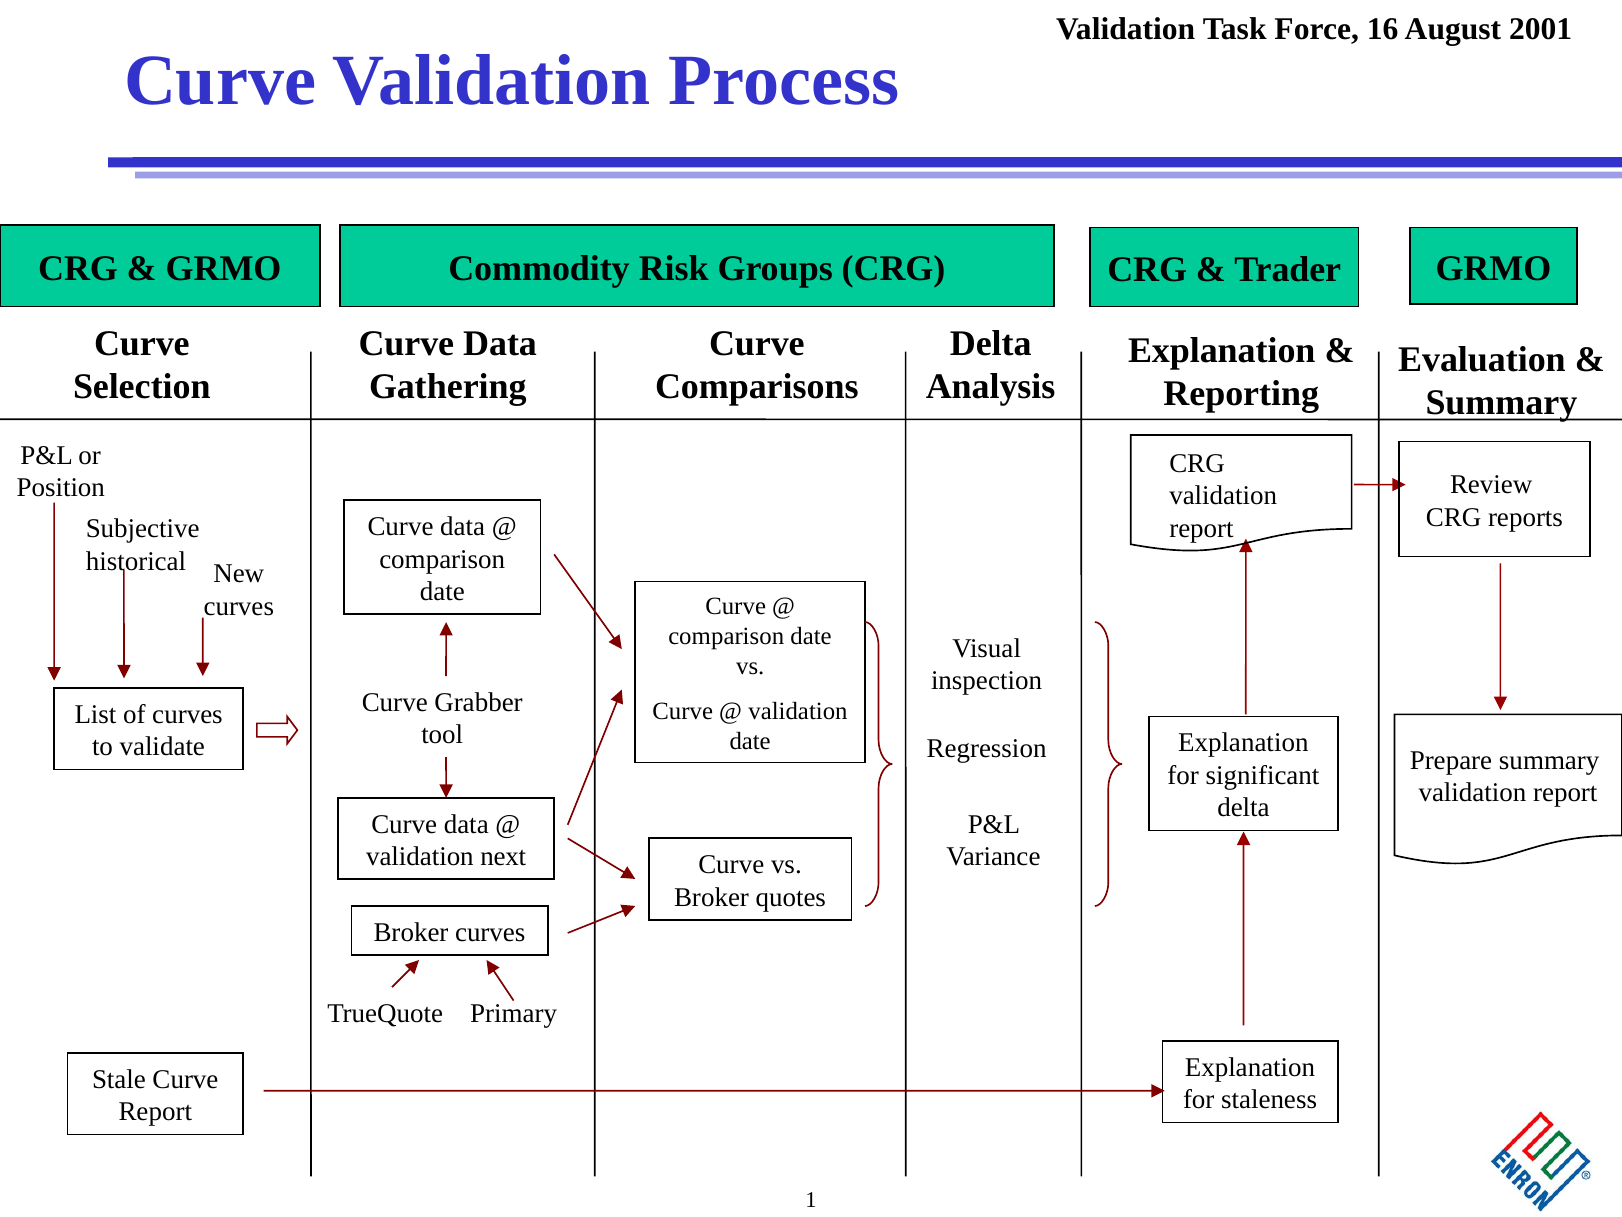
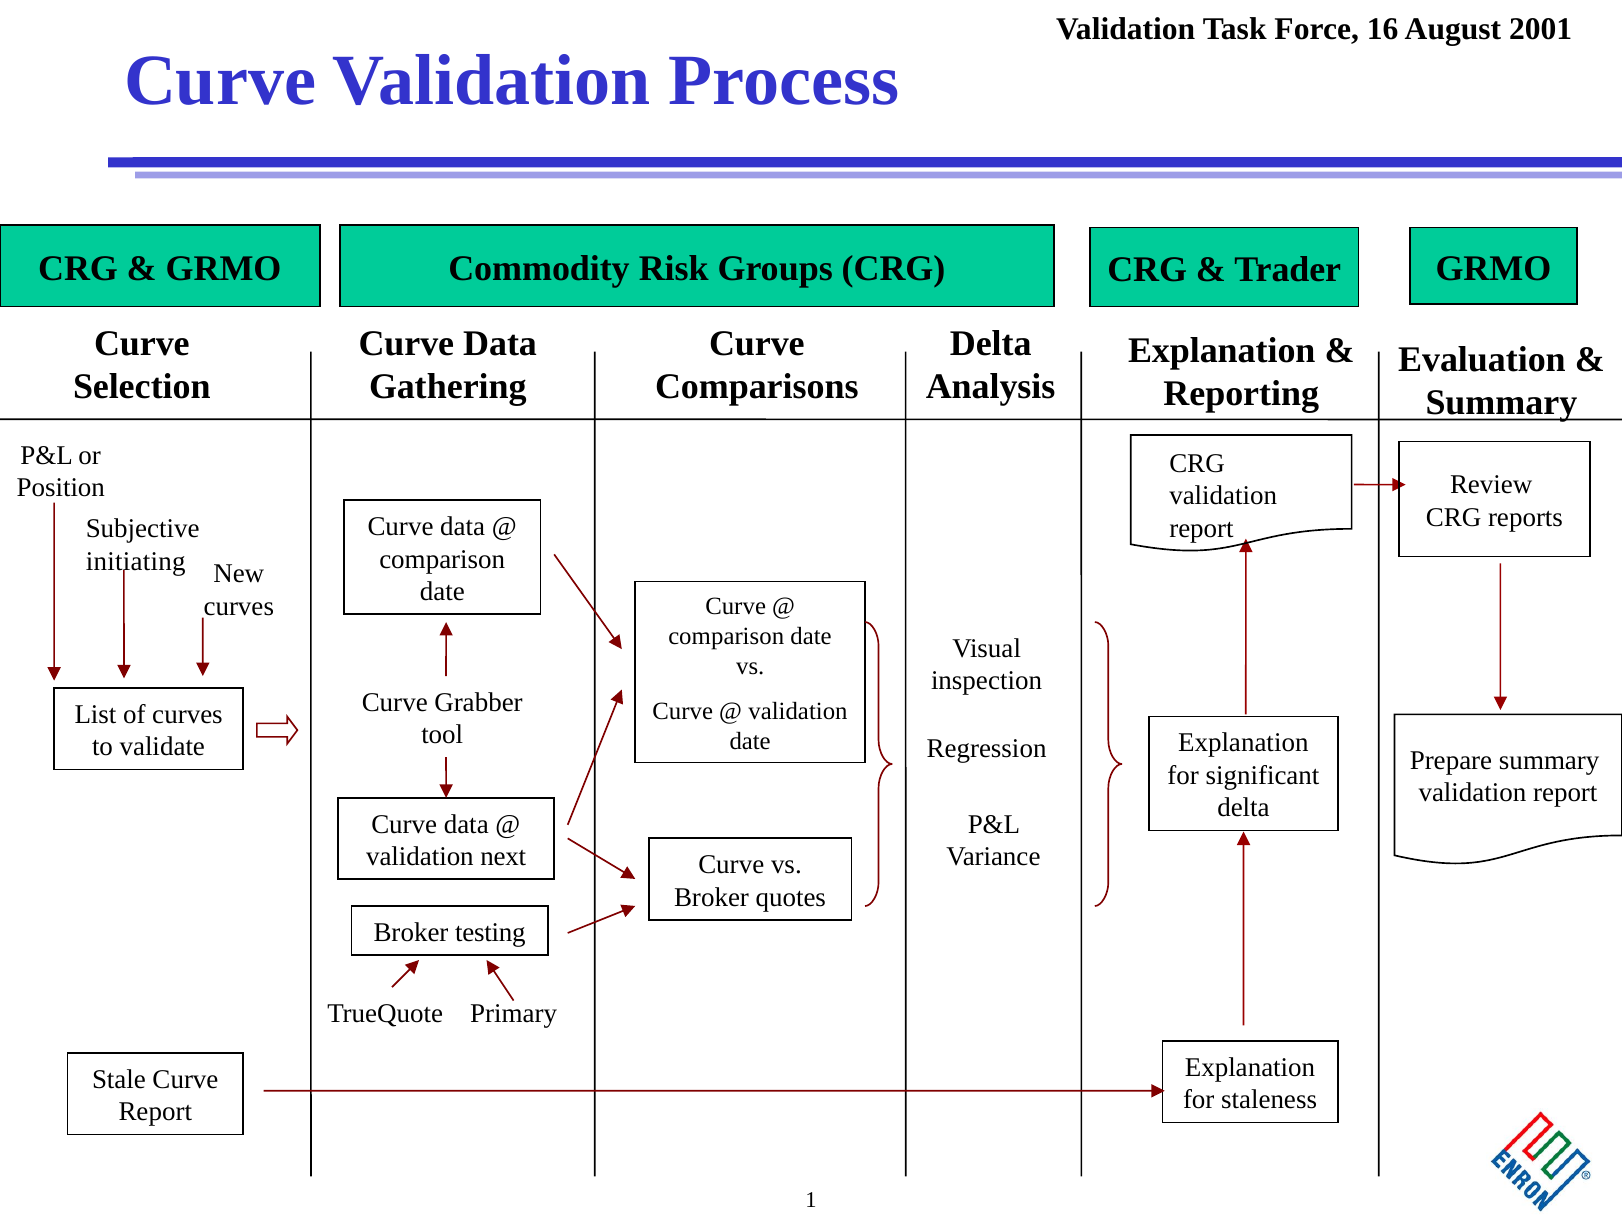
historical: historical -> initiating (136, 561)
Broker curves: curves -> testing (490, 932)
